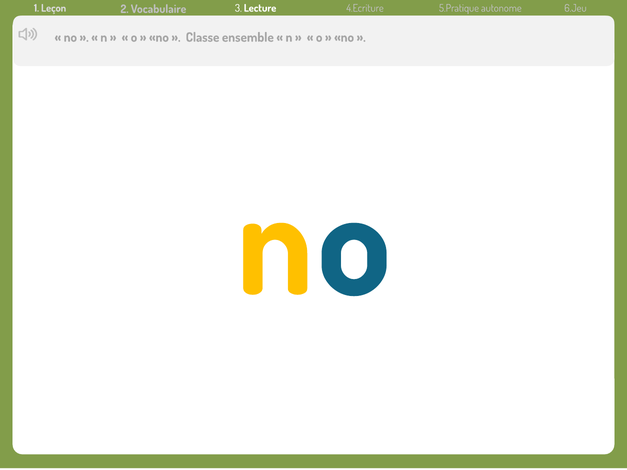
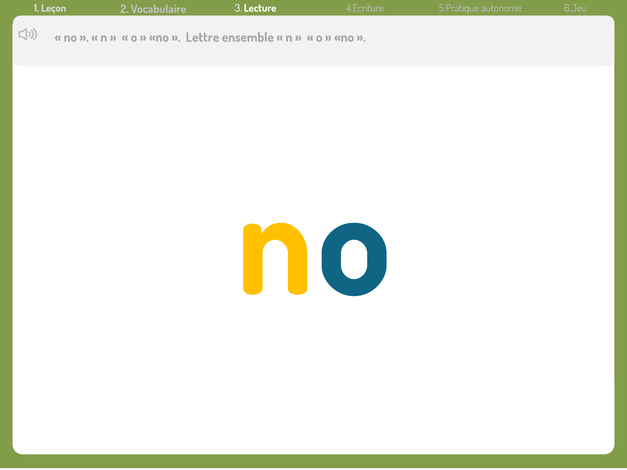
Classe: Classe -> Lettre (202, 37)
